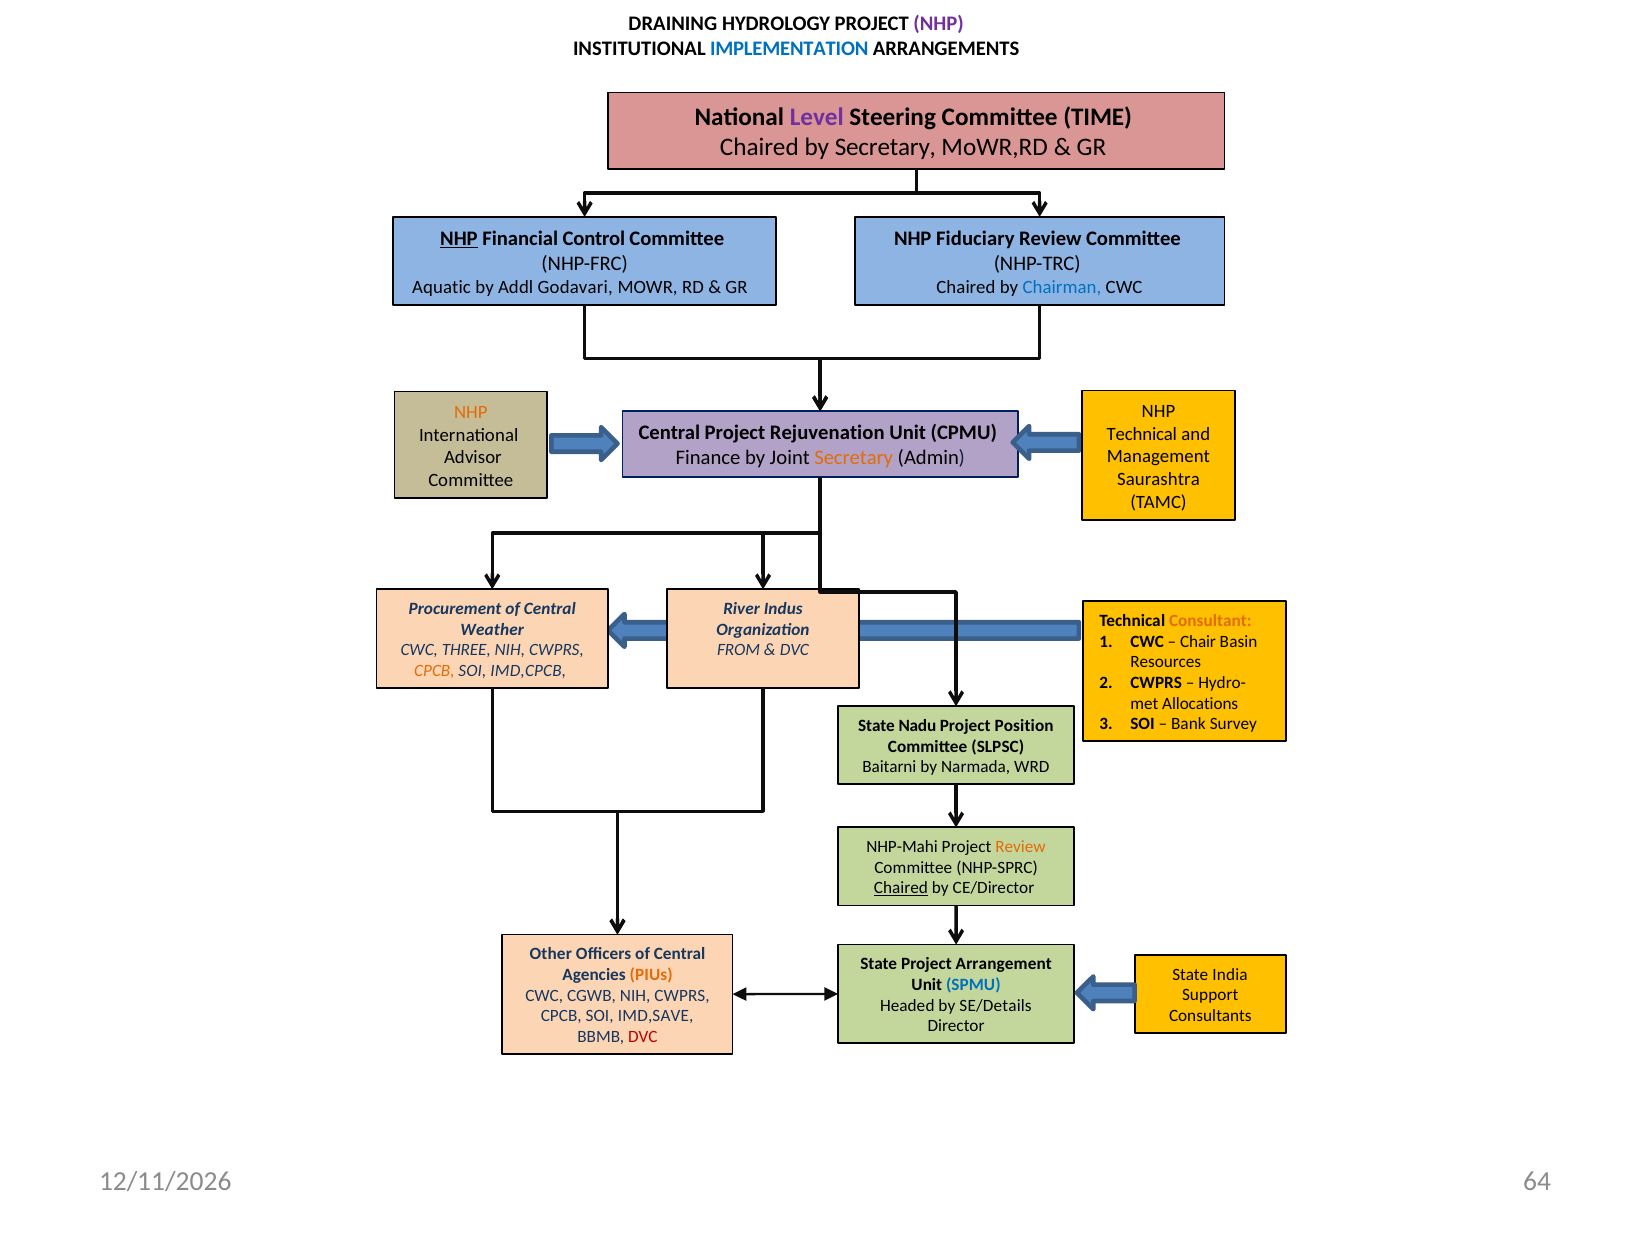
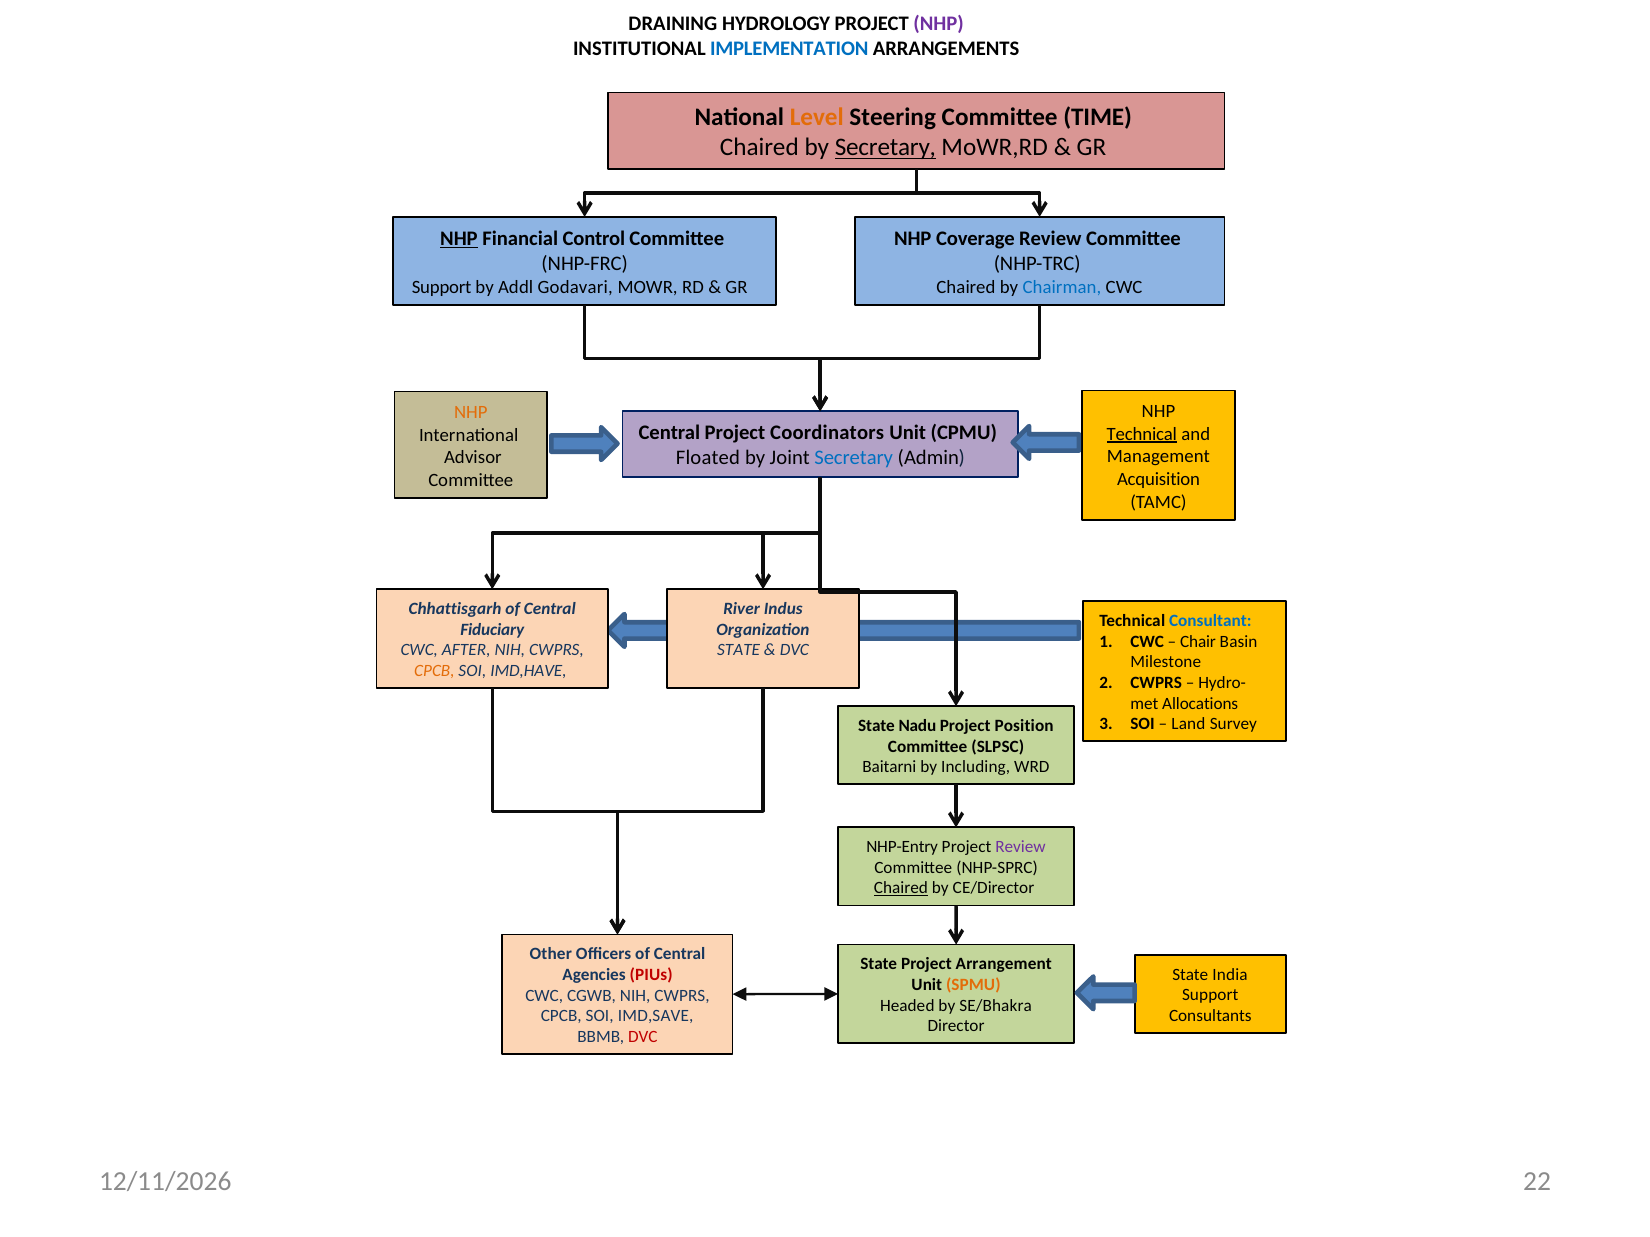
Level colour: purple -> orange (817, 117)
Secretary underline: none -> present (885, 148)
Fiduciary: Fiduciary -> Coverage (976, 239)
Aquatic: Aquatic -> Support (442, 287)
Rejuvenation: Rejuvenation -> Coordinators (827, 433)
Technical underline: none -> present (1142, 434)
Finance: Finance -> Floated (708, 458)
Secretary colour: orange -> blue (854, 458)
Saurashtra: Saurashtra -> Acquisition (1159, 479)
Procurement: Procurement -> Chhattisgarh (455, 609)
Consultant colour: orange -> blue (1210, 621)
Weather: Weather -> Fiduciary (492, 630)
THREE: THREE -> AFTER (466, 650)
FROM: FROM -> STATE (739, 650)
Resources: Resources -> Milestone (1166, 662)
IMD,CPCB: IMD,CPCB -> IMD,HAVE (528, 671)
Bank: Bank -> Land (1188, 724)
Narmada: Narmada -> Including (976, 767)
NHP-Mahi: NHP-Mahi -> NHP-Entry (902, 847)
Review colour: orange -> purple (1020, 847)
PIUs colour: orange -> red (651, 975)
SPMU colour: blue -> orange (973, 985)
SE/Details: SE/Details -> SE/Bhakra (996, 1006)
64: 64 -> 22 (1537, 1182)
